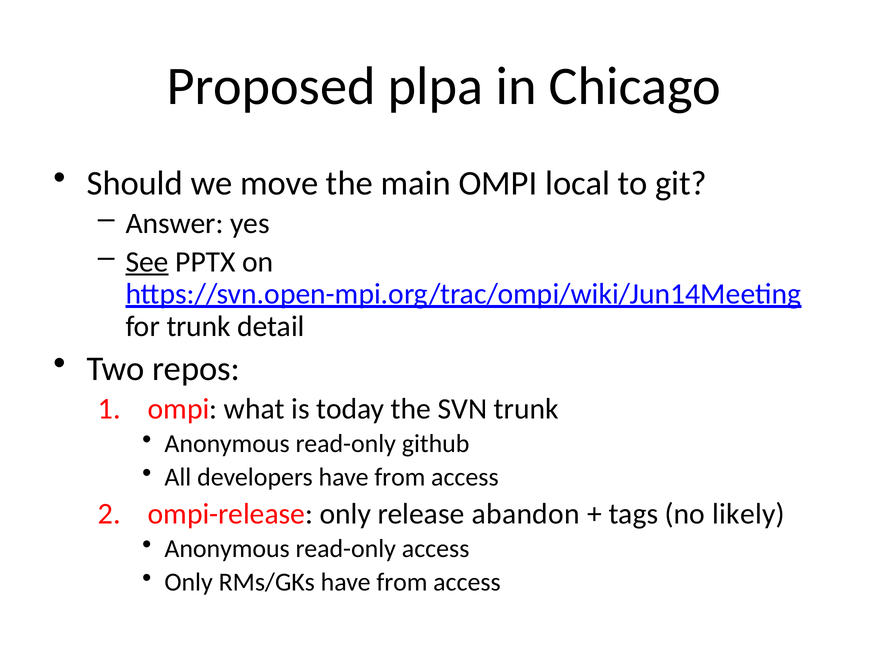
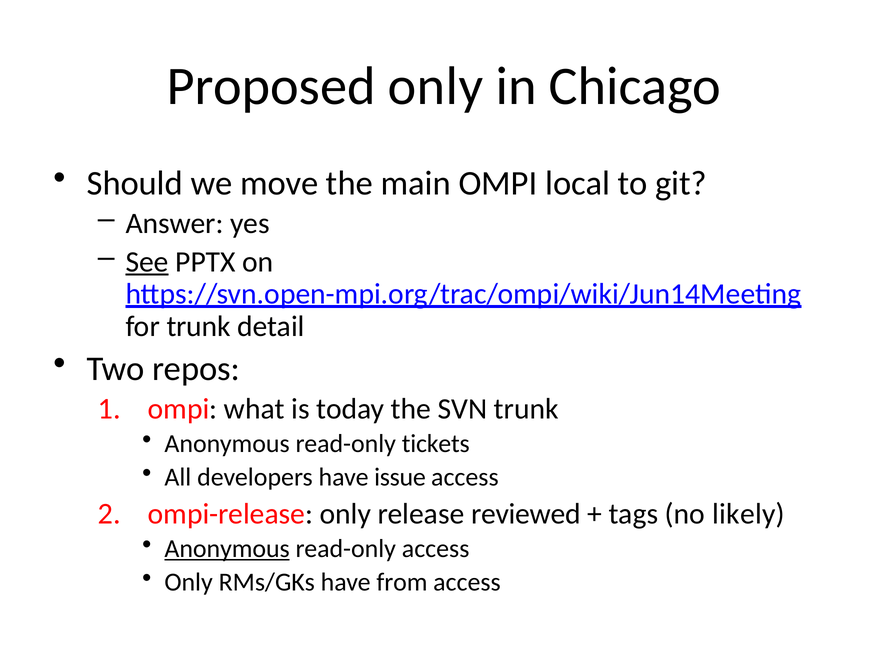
Proposed plpa: plpa -> only (435, 86)
github: github -> tickets (436, 444)
developers have from: from -> issue (400, 477)
abandon: abandon -> reviewed (526, 514)
Anonymous underline: none -> present (227, 549)
